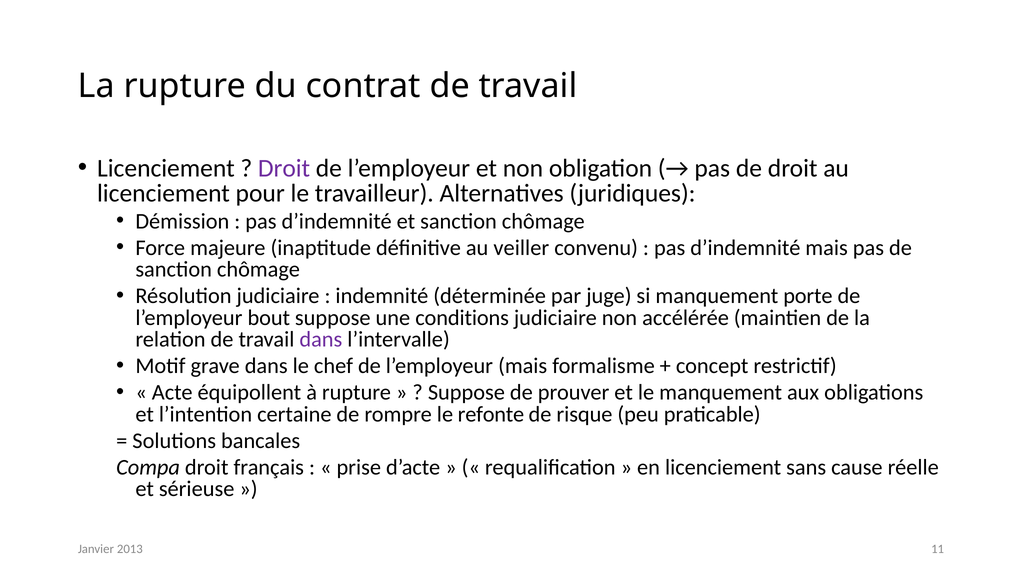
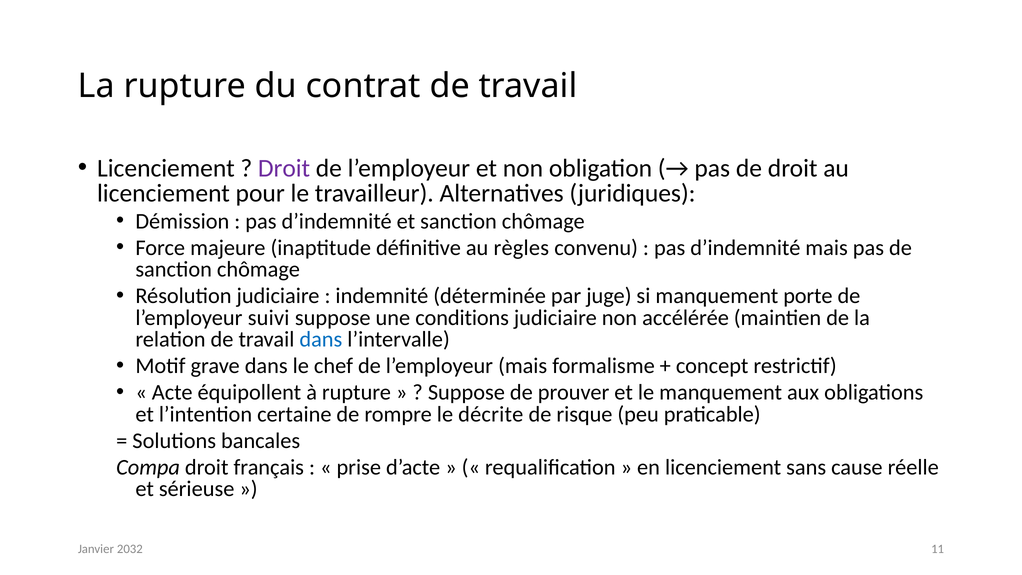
veiller: veiller -> règles (521, 248)
bout: bout -> suivi (269, 318)
dans colour: purple -> blue (321, 339)
refonte: refonte -> décrite (491, 414)
2013: 2013 -> 2032 (130, 549)
